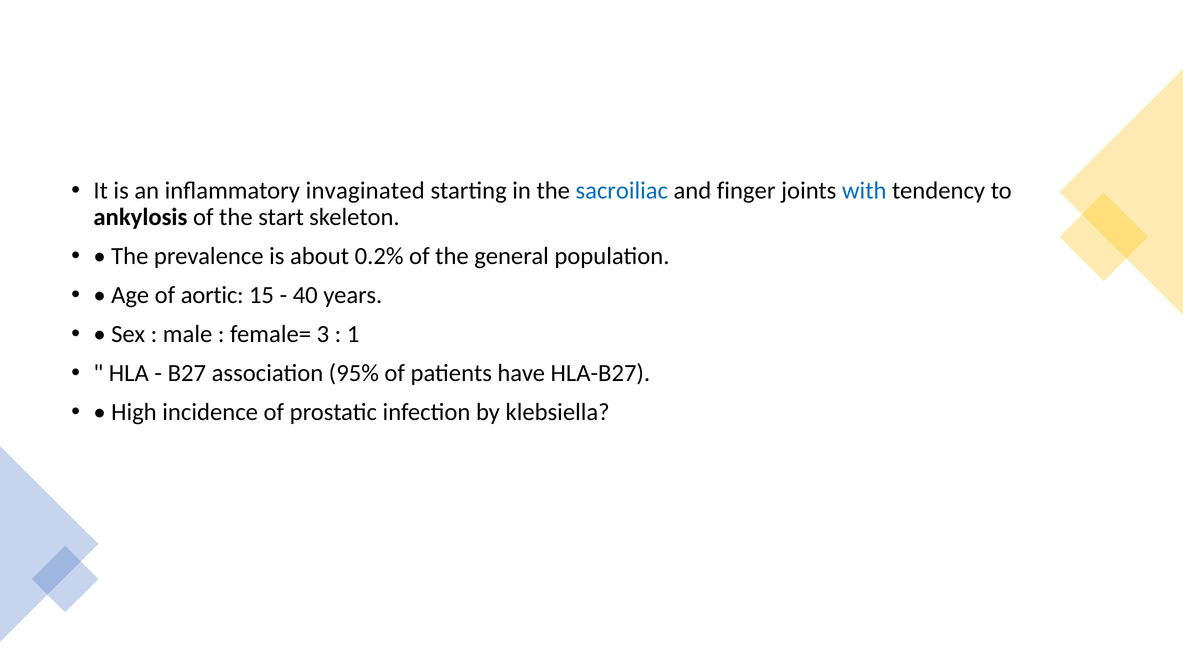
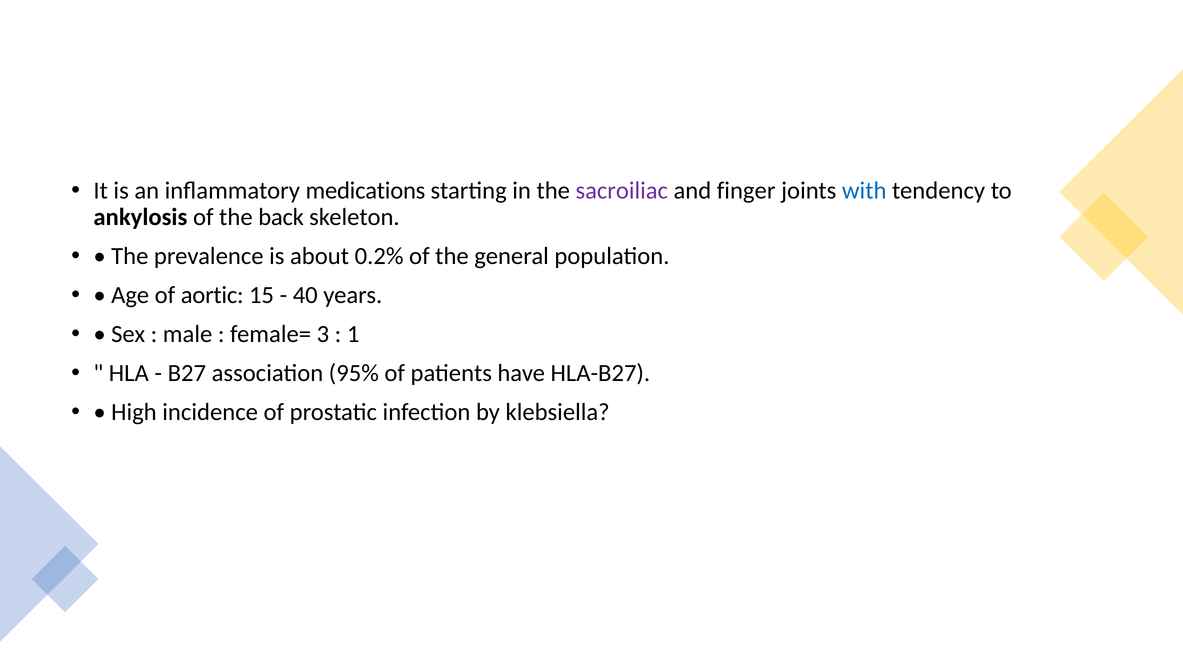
invaginated: invaginated -> medications (365, 191)
sacroiliac colour: blue -> purple (622, 191)
start: start -> back (281, 217)
